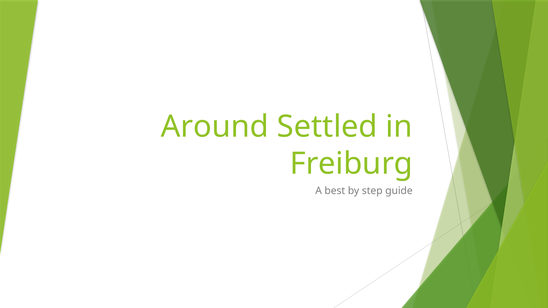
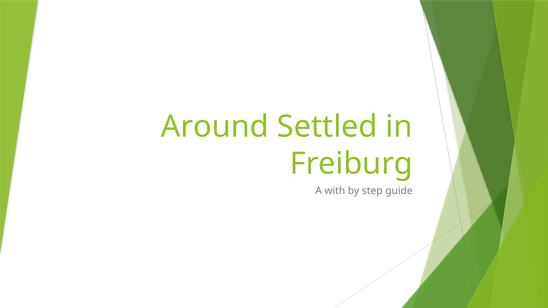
best: best -> with (335, 191)
